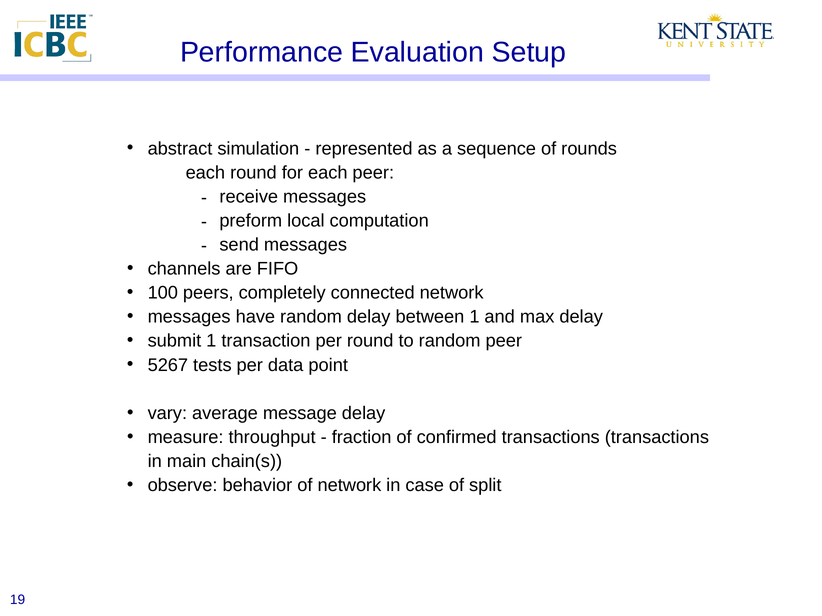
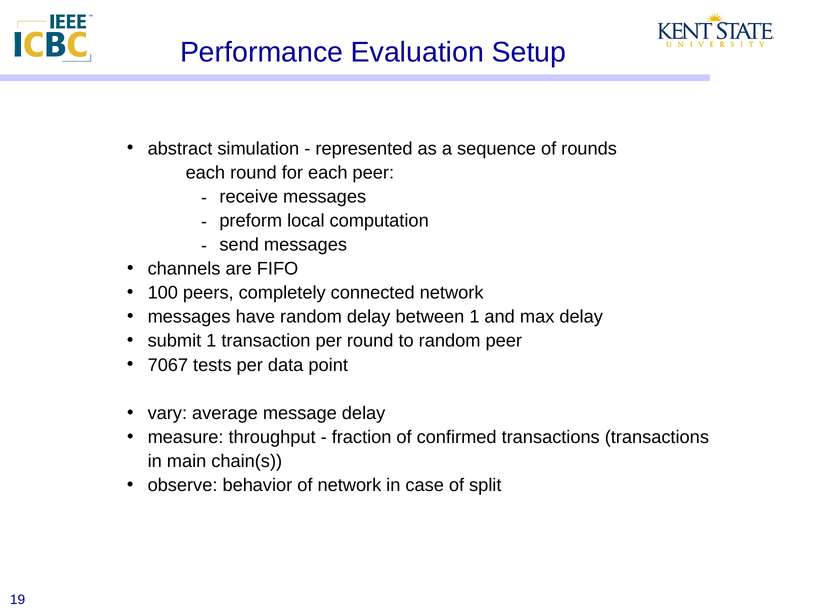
5267: 5267 -> 7067 (168, 365)
